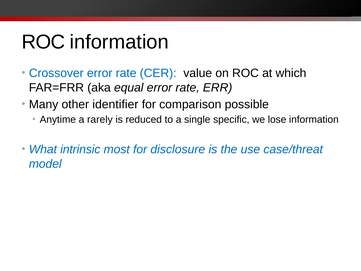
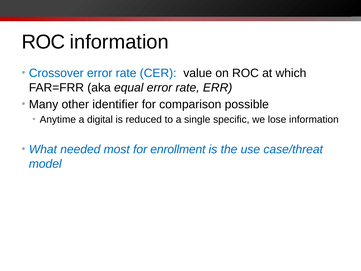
rarely: rarely -> digital (100, 119)
intrinsic: intrinsic -> needed (80, 149)
disclosure: disclosure -> enrollment (178, 149)
